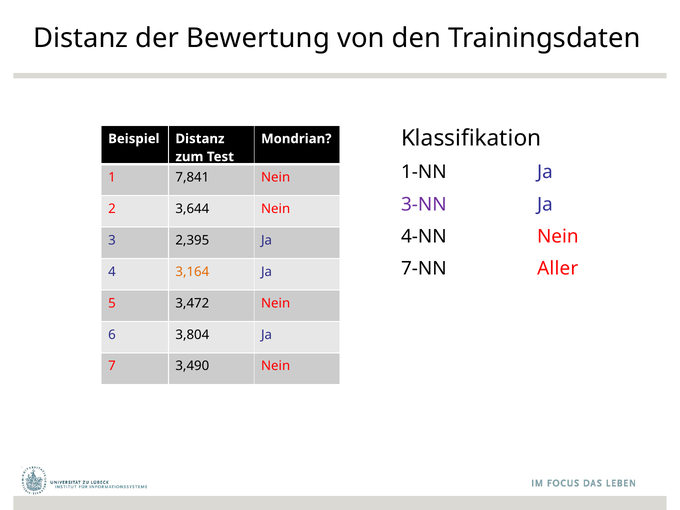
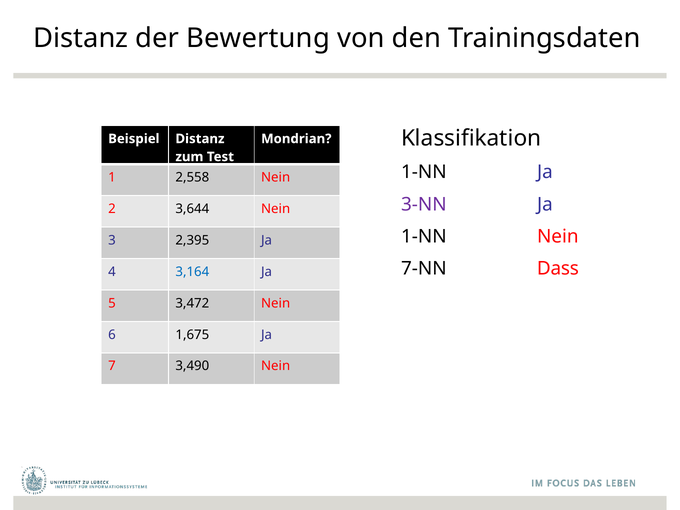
7,841: 7,841 -> 2,558 (192, 177)
4-NN: 4-NN -> 1-NN (424, 237)
Aller: Aller -> Dass (558, 269)
3,164 colour: orange -> blue (192, 272)
3,804: 3,804 -> 1,675 (192, 335)
